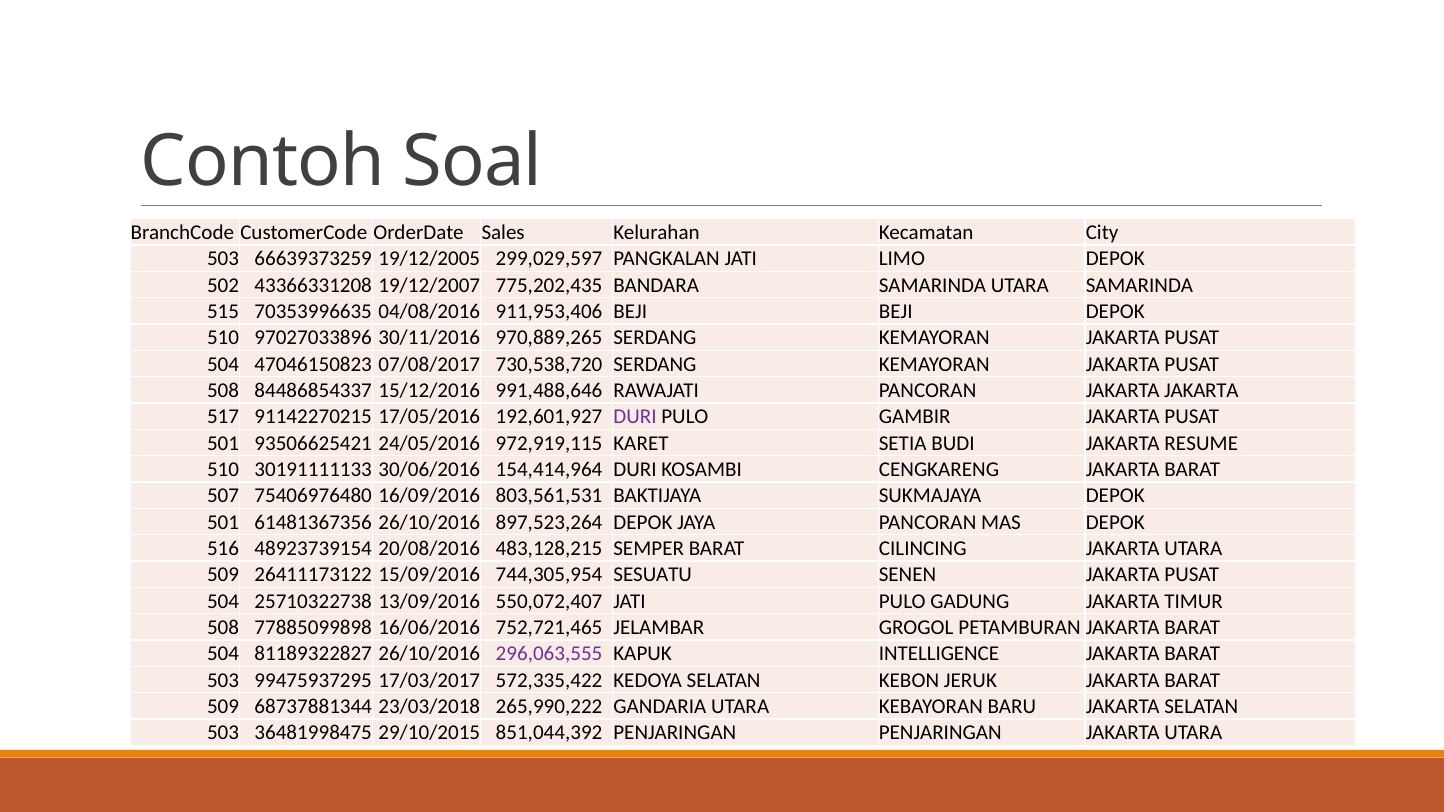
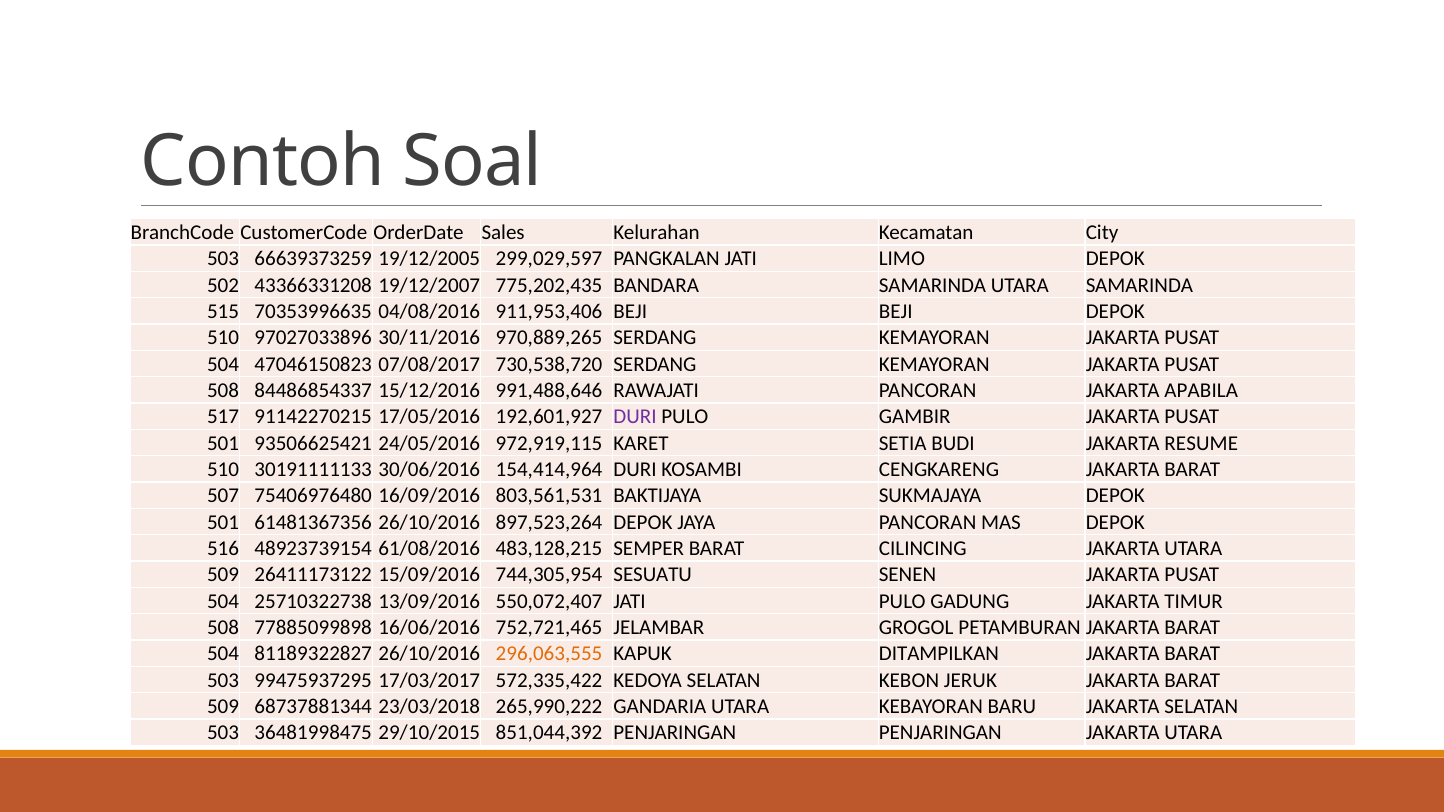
JAKARTA JAKARTA: JAKARTA -> APABILA (1201, 391)
20/08/2016: 20/08/2016 -> 61/08/2016 (429, 549)
296,063,555 colour: purple -> orange (549, 654)
INTELLIGENCE: INTELLIGENCE -> DITAMPILKAN (939, 654)
